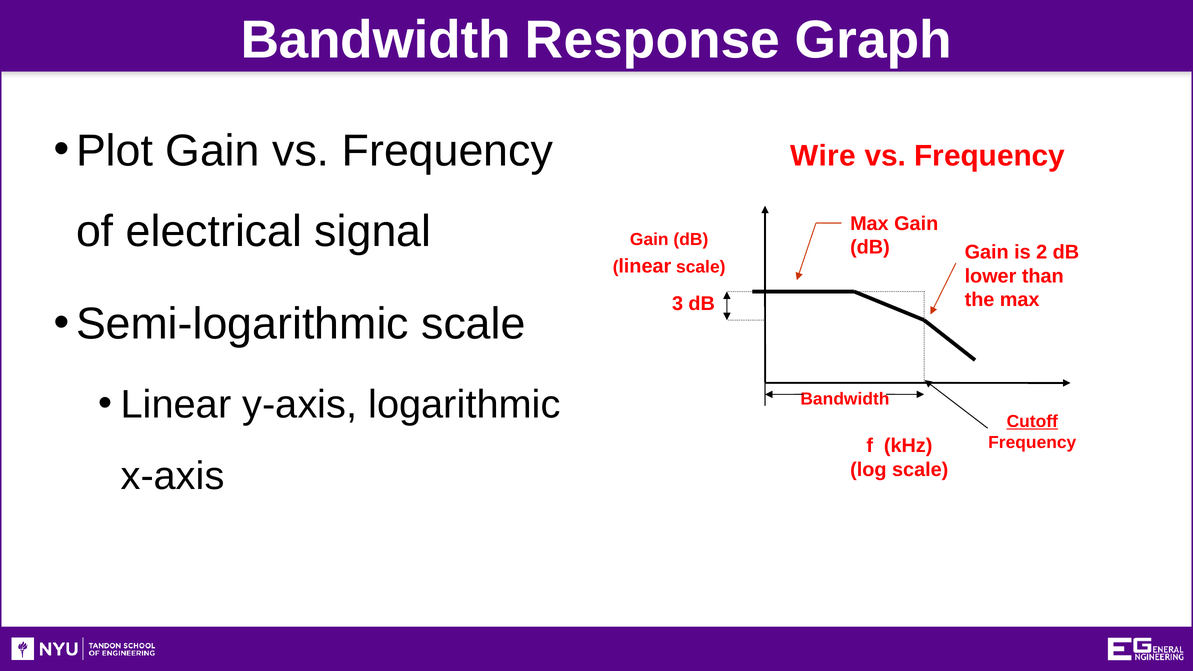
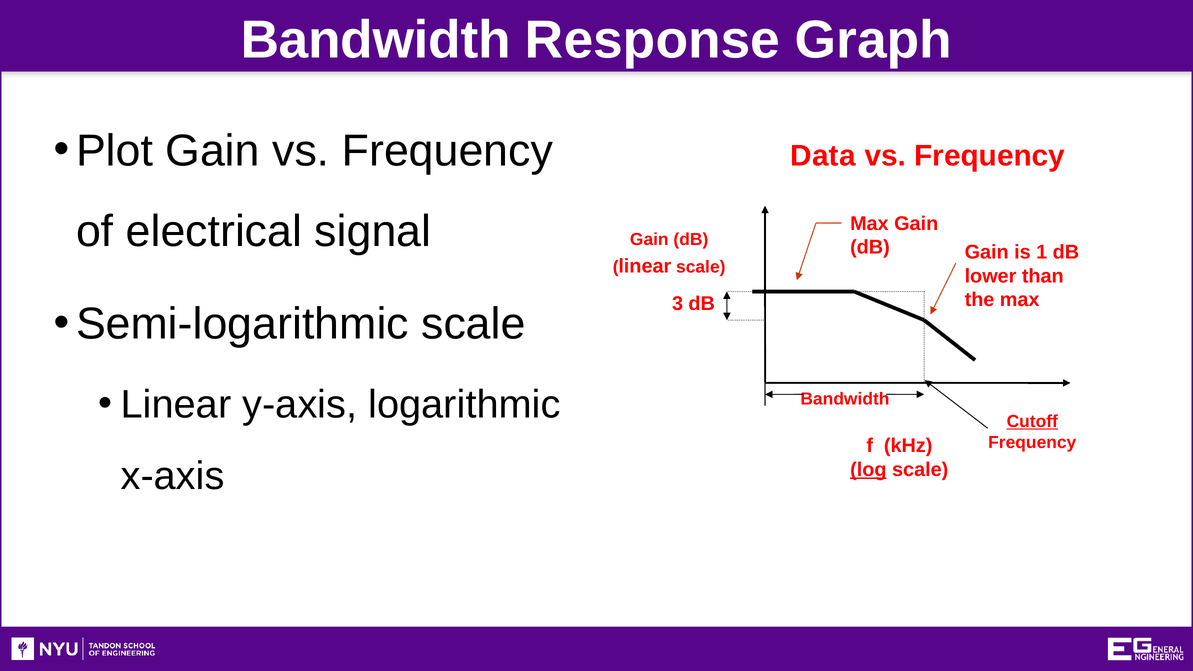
Wire: Wire -> Data (823, 156)
2: 2 -> 1 (1042, 252)
log underline: none -> present (868, 470)
